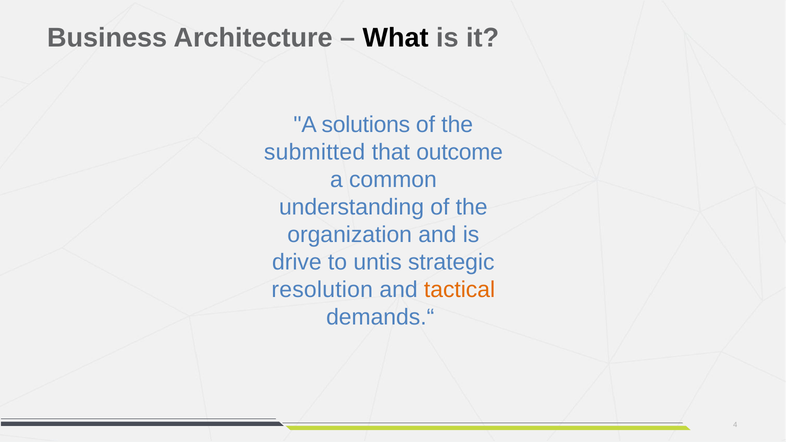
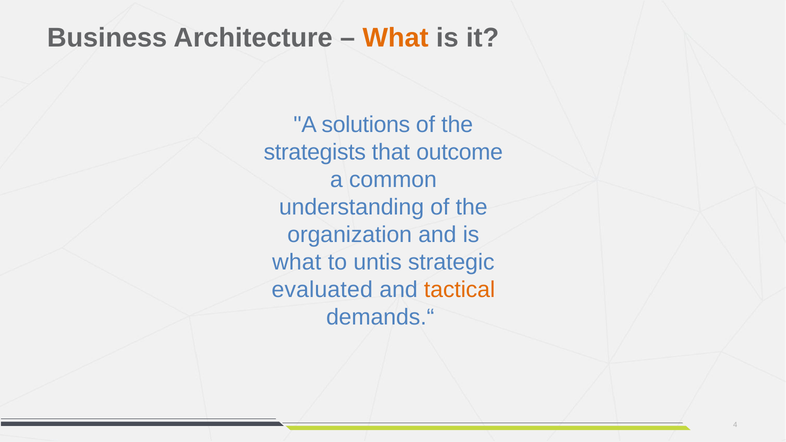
What colour: black -> orange (396, 38)
submitted: submitted -> strategists (315, 152)
drive: drive -> what (297, 262)
resolution: resolution -> evaluated (322, 290)
